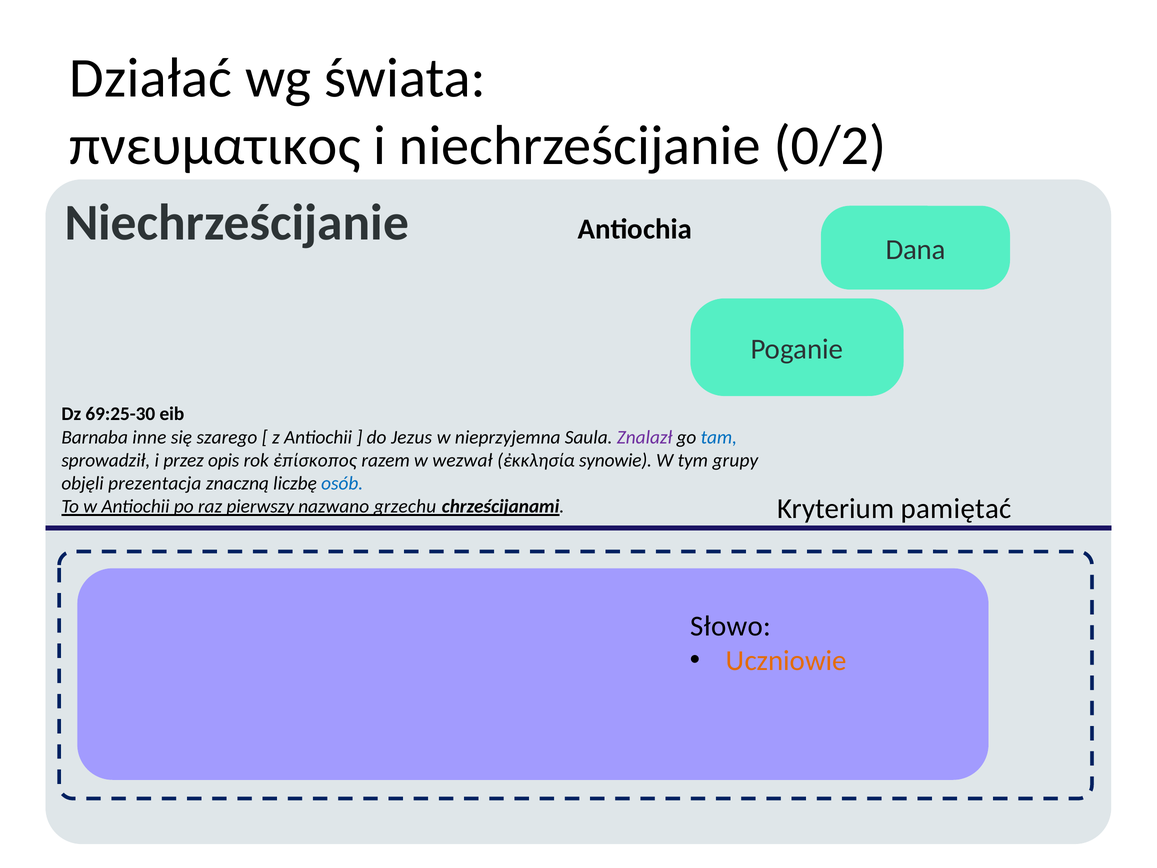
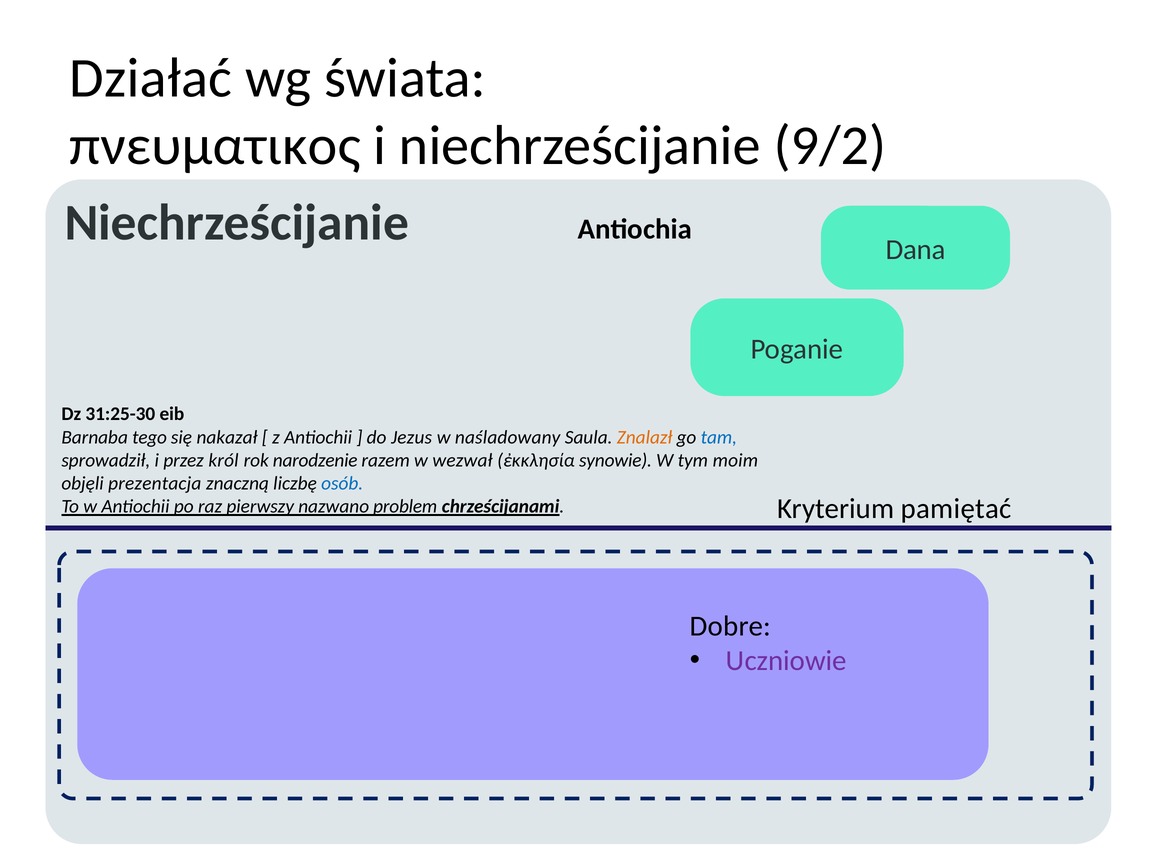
0/2: 0/2 -> 9/2 (830, 146)
69:25-30: 69:25-30 -> 31:25-30 (120, 414)
inne: inne -> tego (150, 437)
szarego: szarego -> nakazał (227, 437)
nieprzyjemna: nieprzyjemna -> naśladowany (508, 437)
Znalazł colour: purple -> orange (645, 437)
opis: opis -> król (224, 460)
ἐπίσκοπος: ἐπίσκοπος -> narodzenie (315, 460)
grupy: grupy -> moim (735, 460)
grzechu: grzechu -> problem (405, 506)
Słowo: Słowo -> Dobre (730, 626)
Uczniowie colour: orange -> purple (786, 661)
